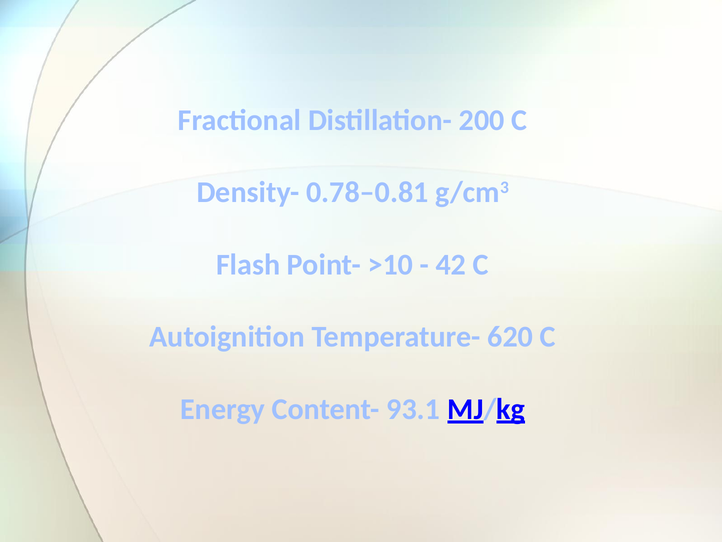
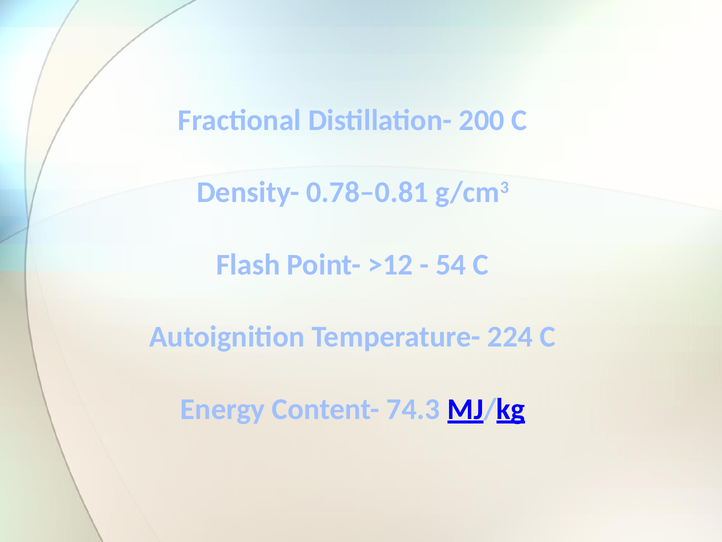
>10: >10 -> >12 (390, 264)
42: 42 -> 54 (451, 264)
620: 620 -> 224 (510, 337)
93.1: 93.1 -> 74.3 (413, 409)
